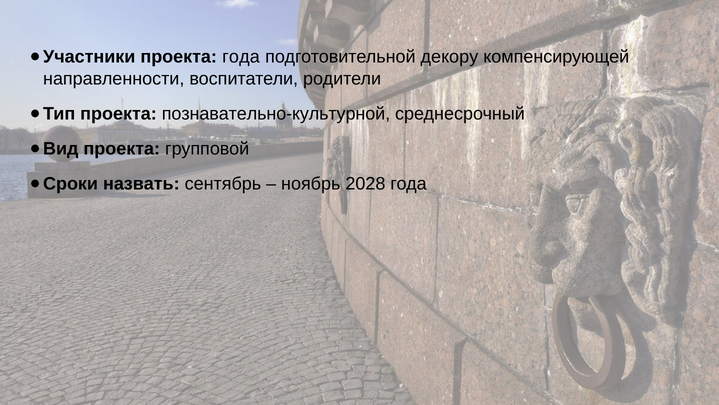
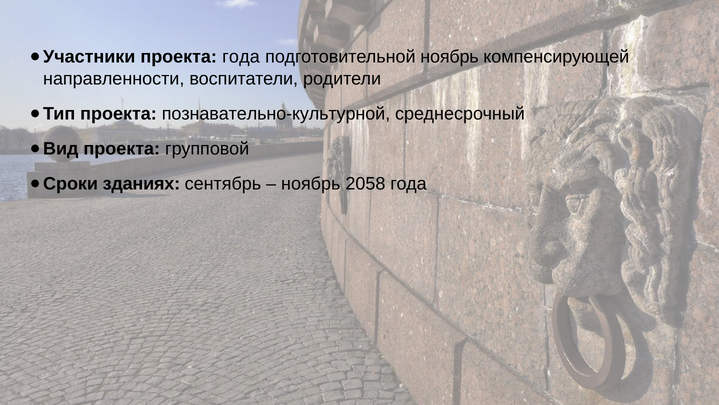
подготовительной декору: декору -> ноябрь (450, 57)
назвать: назвать -> зданиях (141, 184)
2028: 2028 -> 2058 (365, 184)
